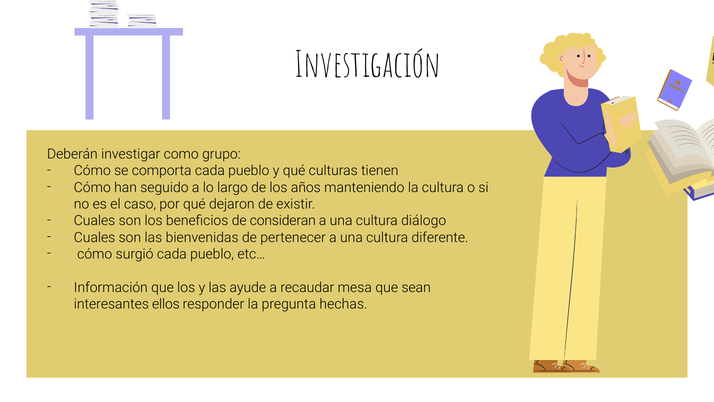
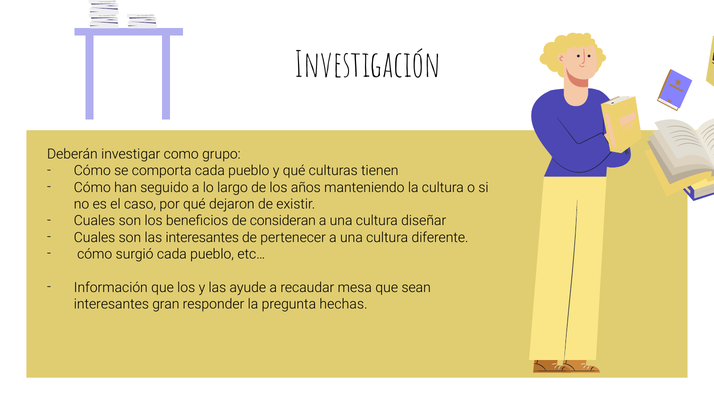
diálogo: diálogo -> diseñar (424, 221)
las bienvenidas: bienvenidas -> interesantes (202, 237)
ellos: ellos -> gran (166, 304)
